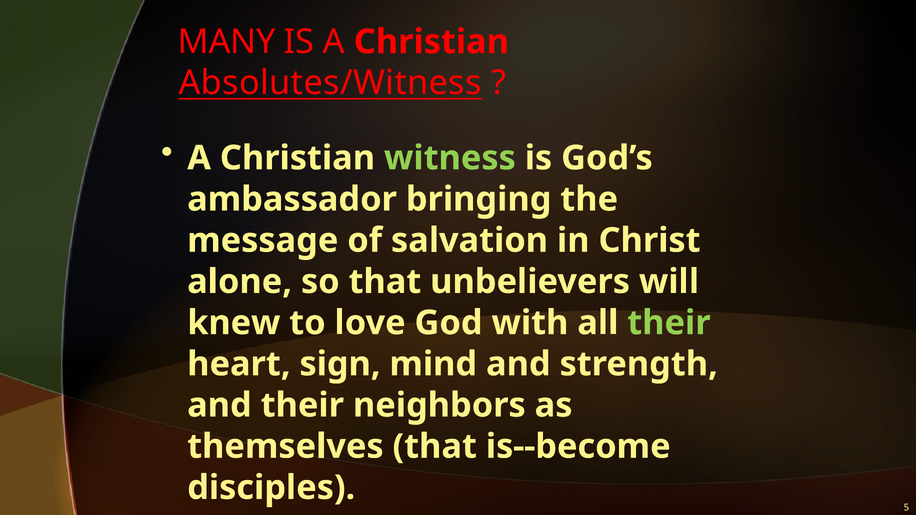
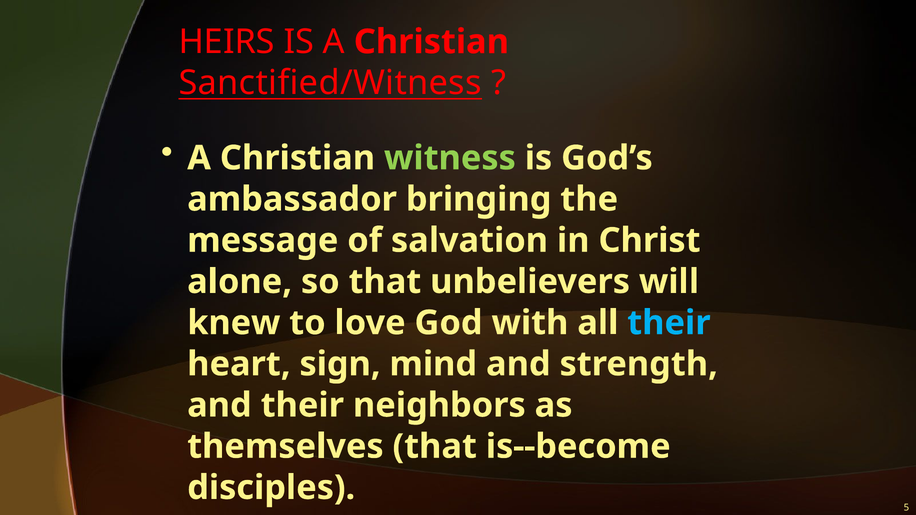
MANY: MANY -> HEIRS (227, 42)
Absolutes/Witness: Absolutes/Witness -> Sanctified/Witness (330, 83)
their colour: light green -> light blue (669, 323)
